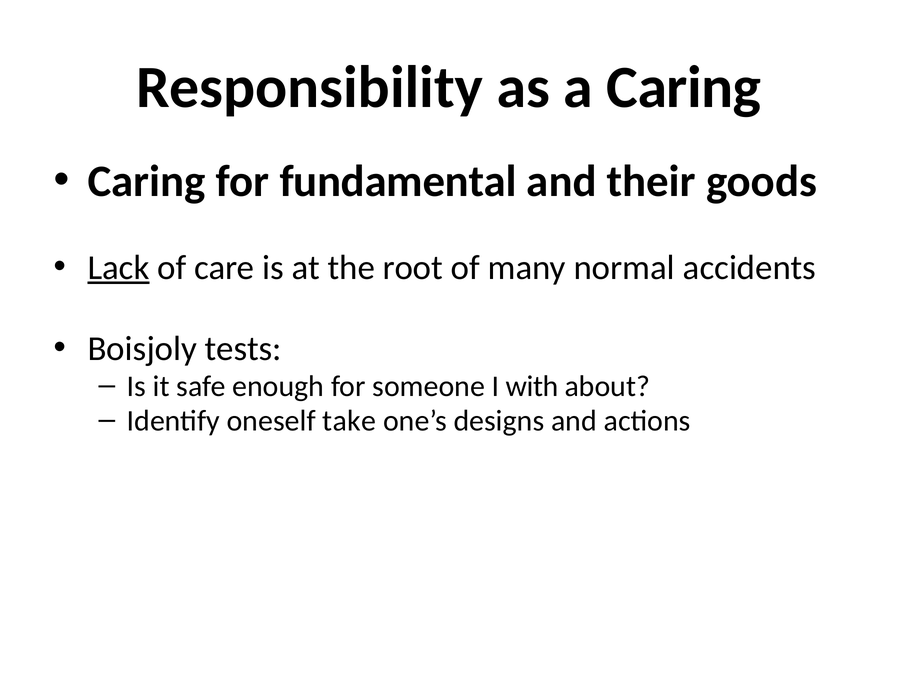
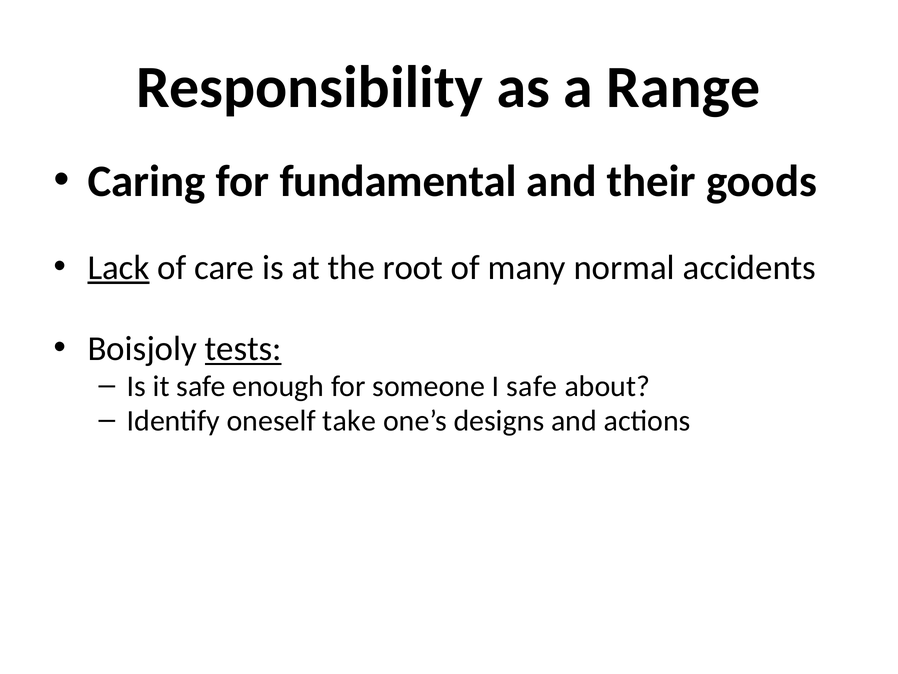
a Caring: Caring -> Range (683, 87)
tests underline: none -> present (243, 349)
I with: with -> safe (532, 386)
